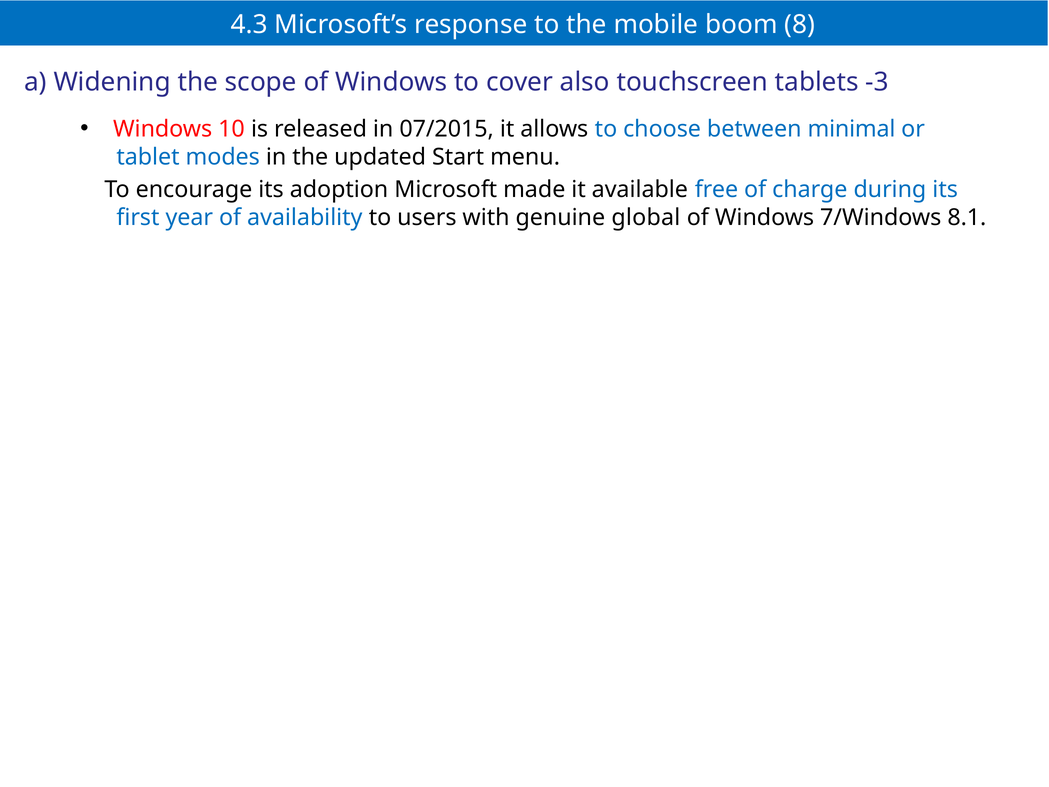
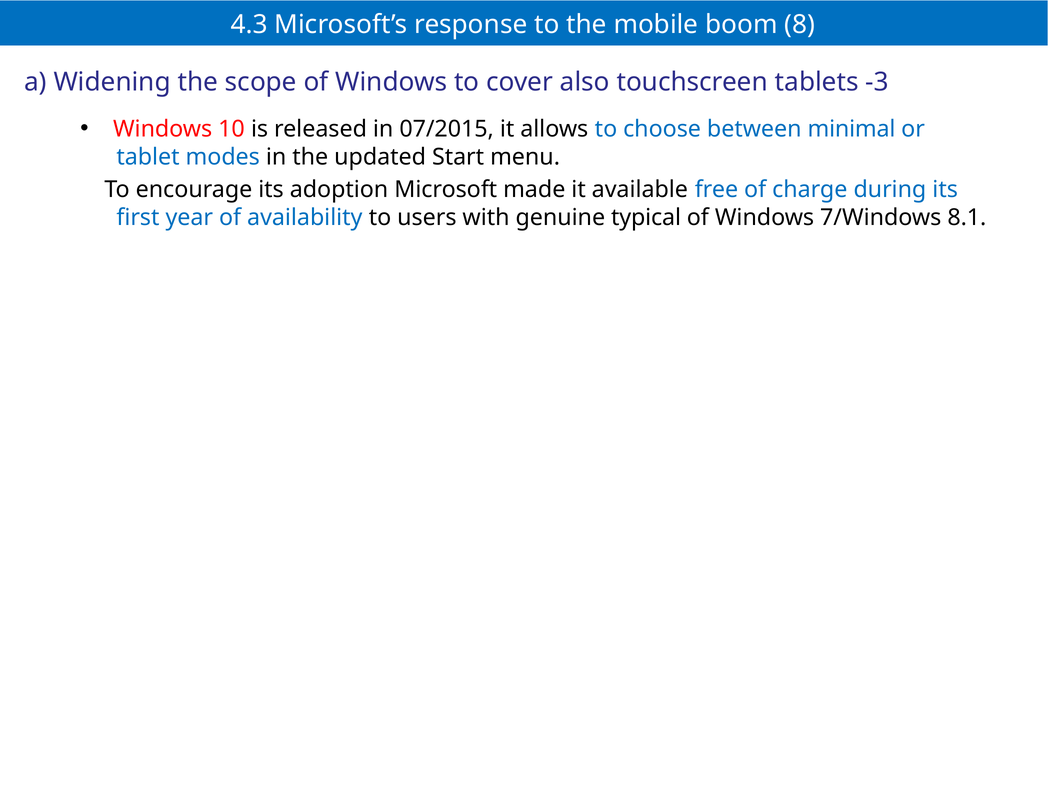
global: global -> typical (646, 217)
